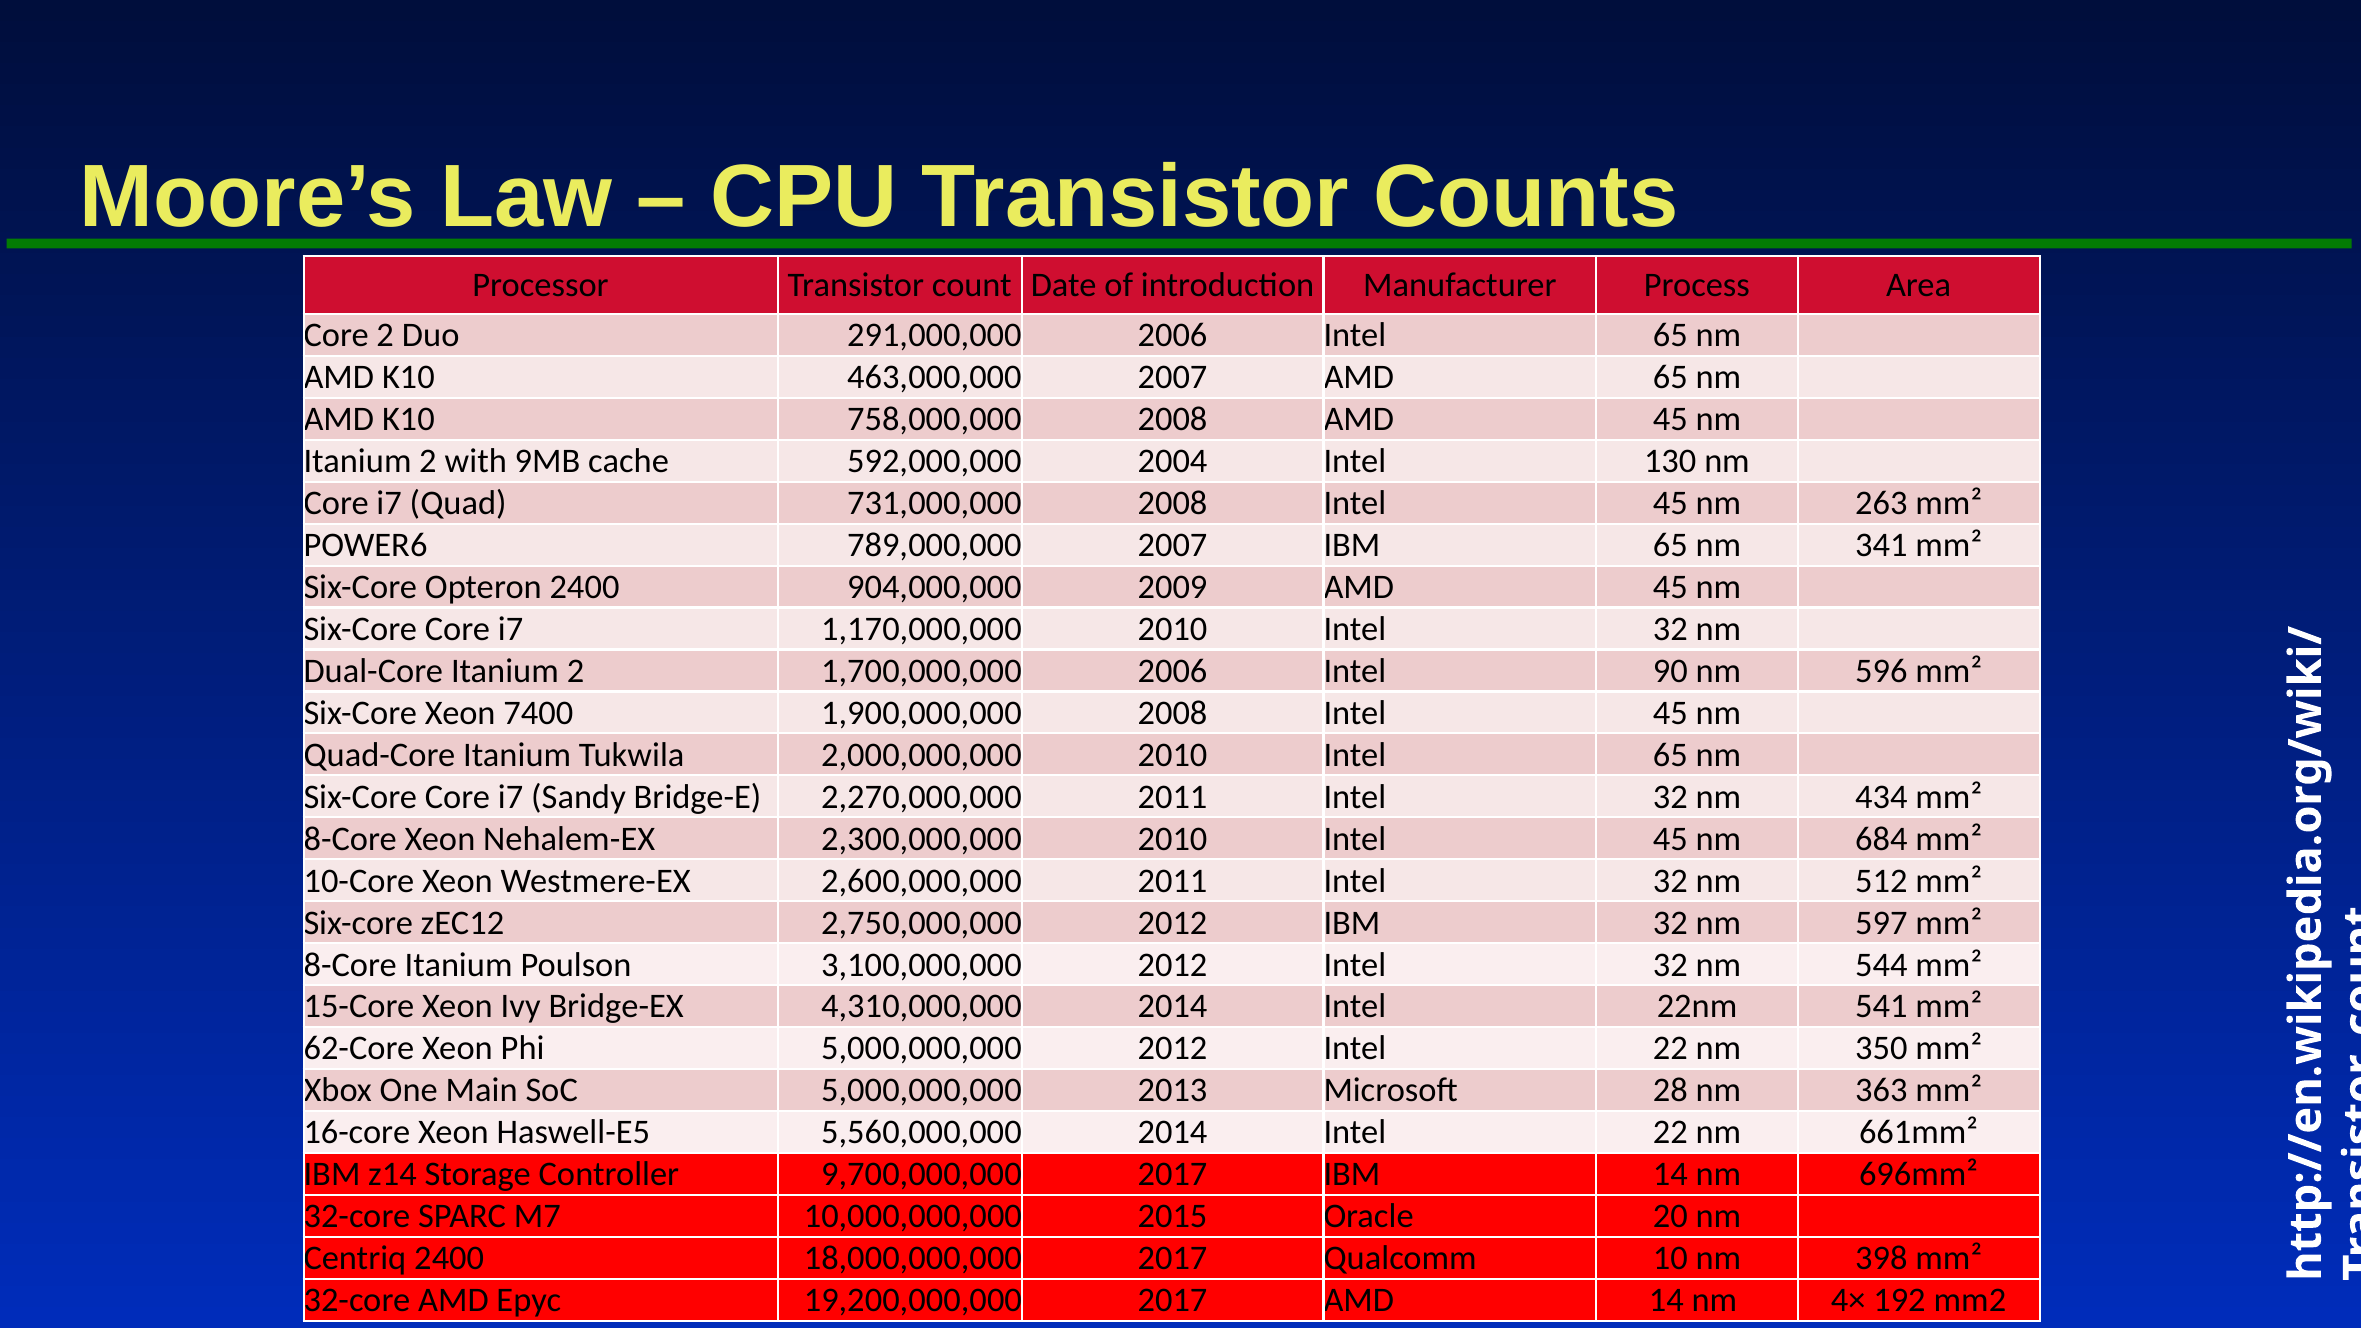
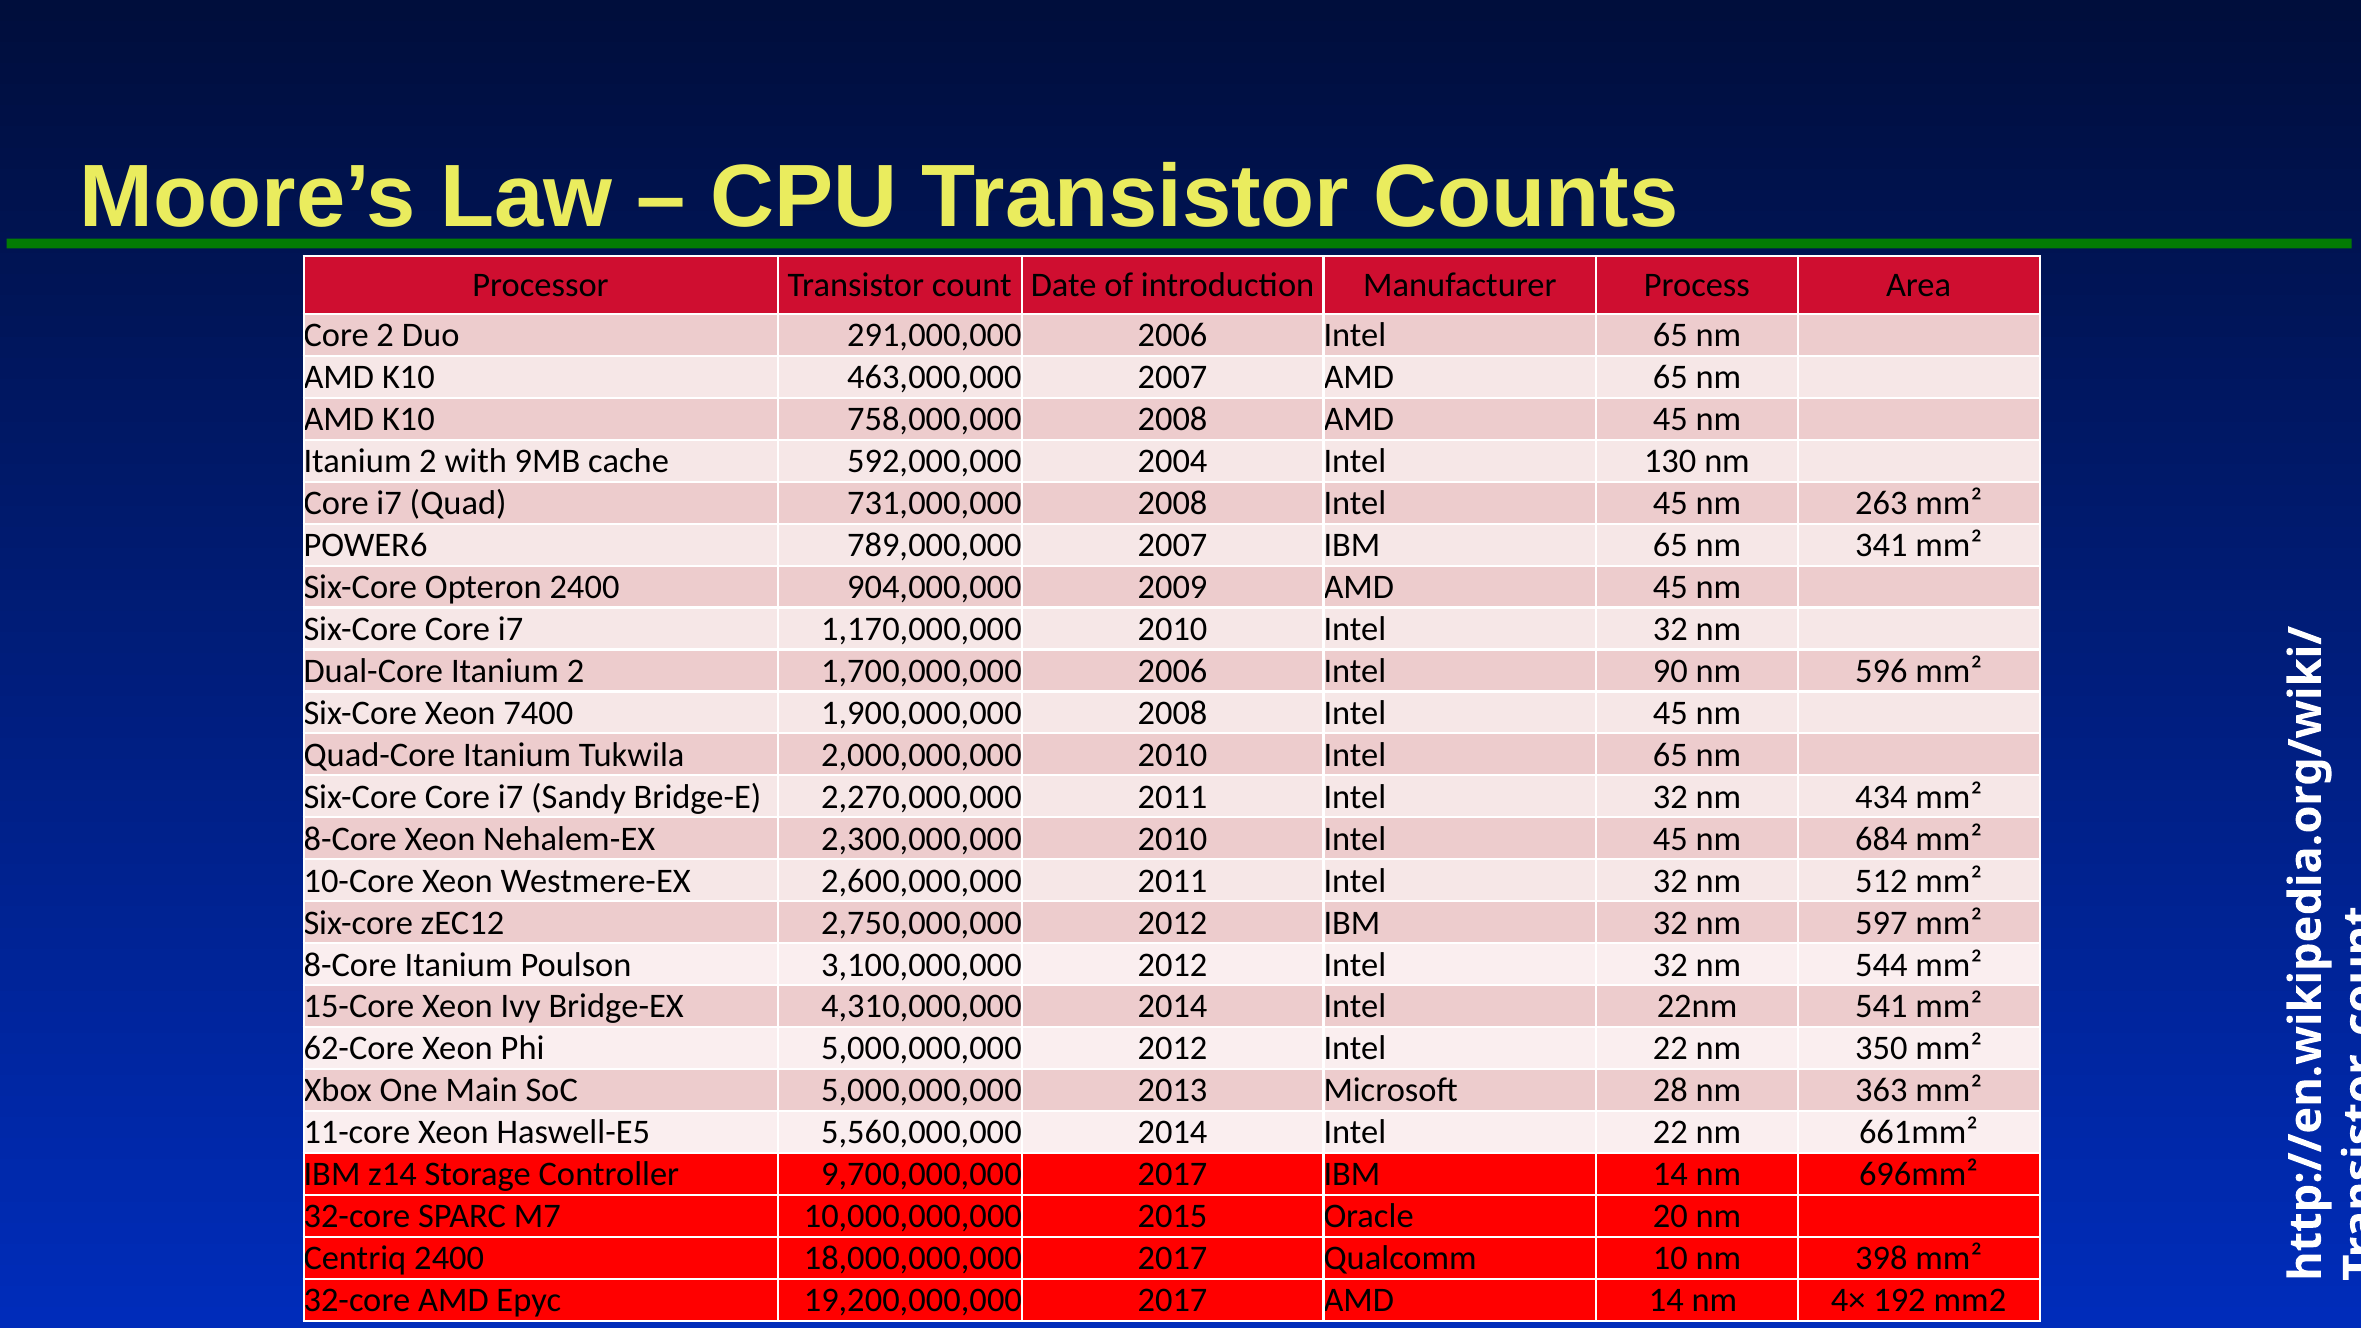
16-core: 16-core -> 11-core (357, 1133)
